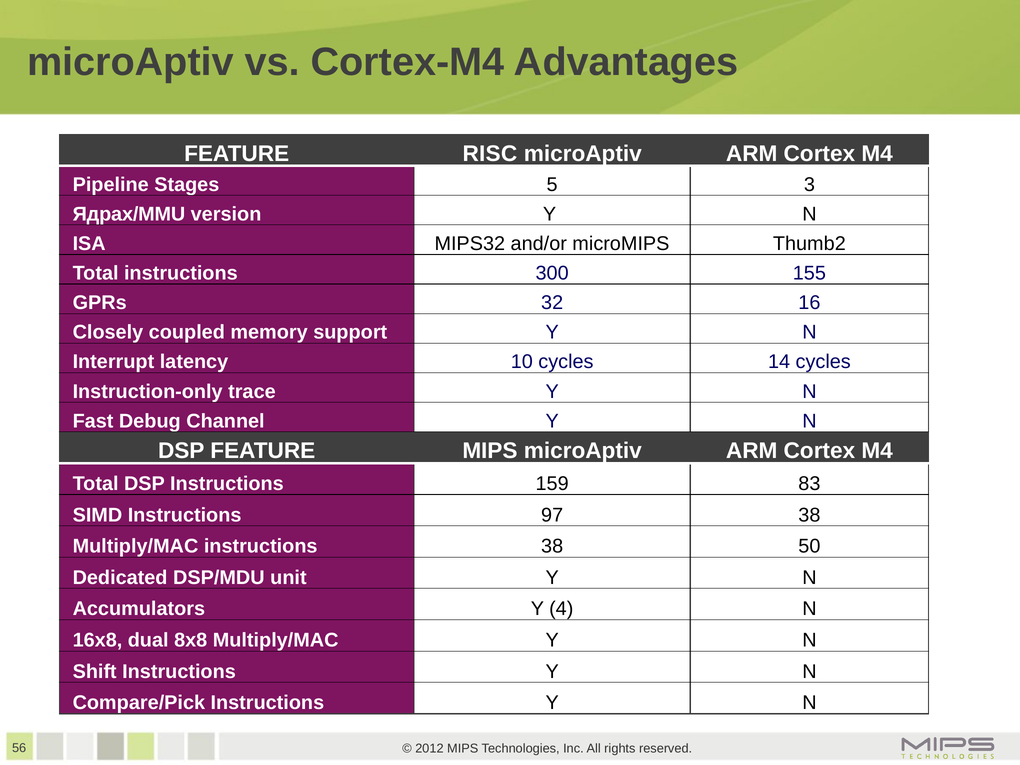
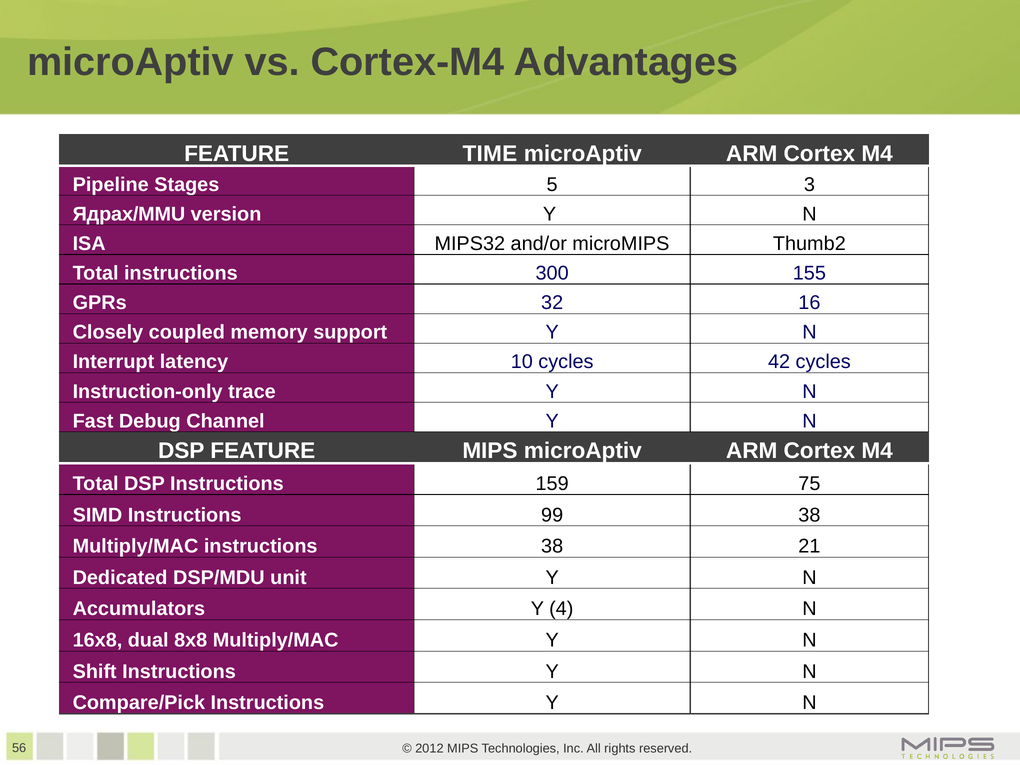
RISC: RISC -> TIME (490, 154)
14: 14 -> 42 (779, 362)
83: 83 -> 75 (809, 484)
97: 97 -> 99 (552, 515)
50: 50 -> 21 (809, 546)
